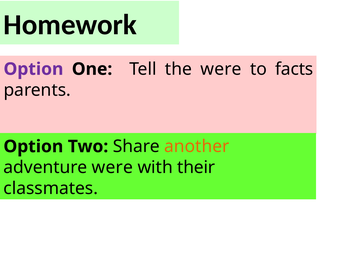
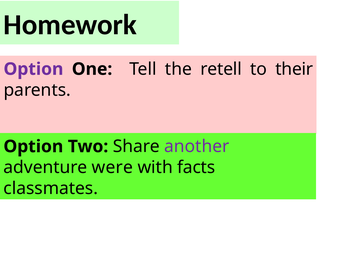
the were: were -> retell (221, 69)
facts: facts -> their (294, 69)
another colour: orange -> purple (197, 146)
their: their -> facts (196, 167)
